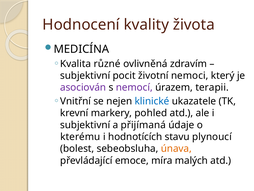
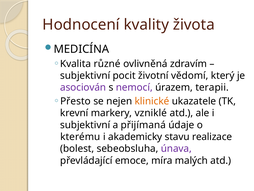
nemoci: nemoci -> vědomí (190, 75)
Vnitřní: Vnitřní -> Přesto (75, 101)
klinické colour: blue -> orange (152, 101)
pohled: pohled -> vzniklé (151, 113)
hodnotících: hodnotících -> akademicky (135, 136)
plynoucí: plynoucí -> realizace (212, 136)
únava colour: orange -> purple (176, 148)
